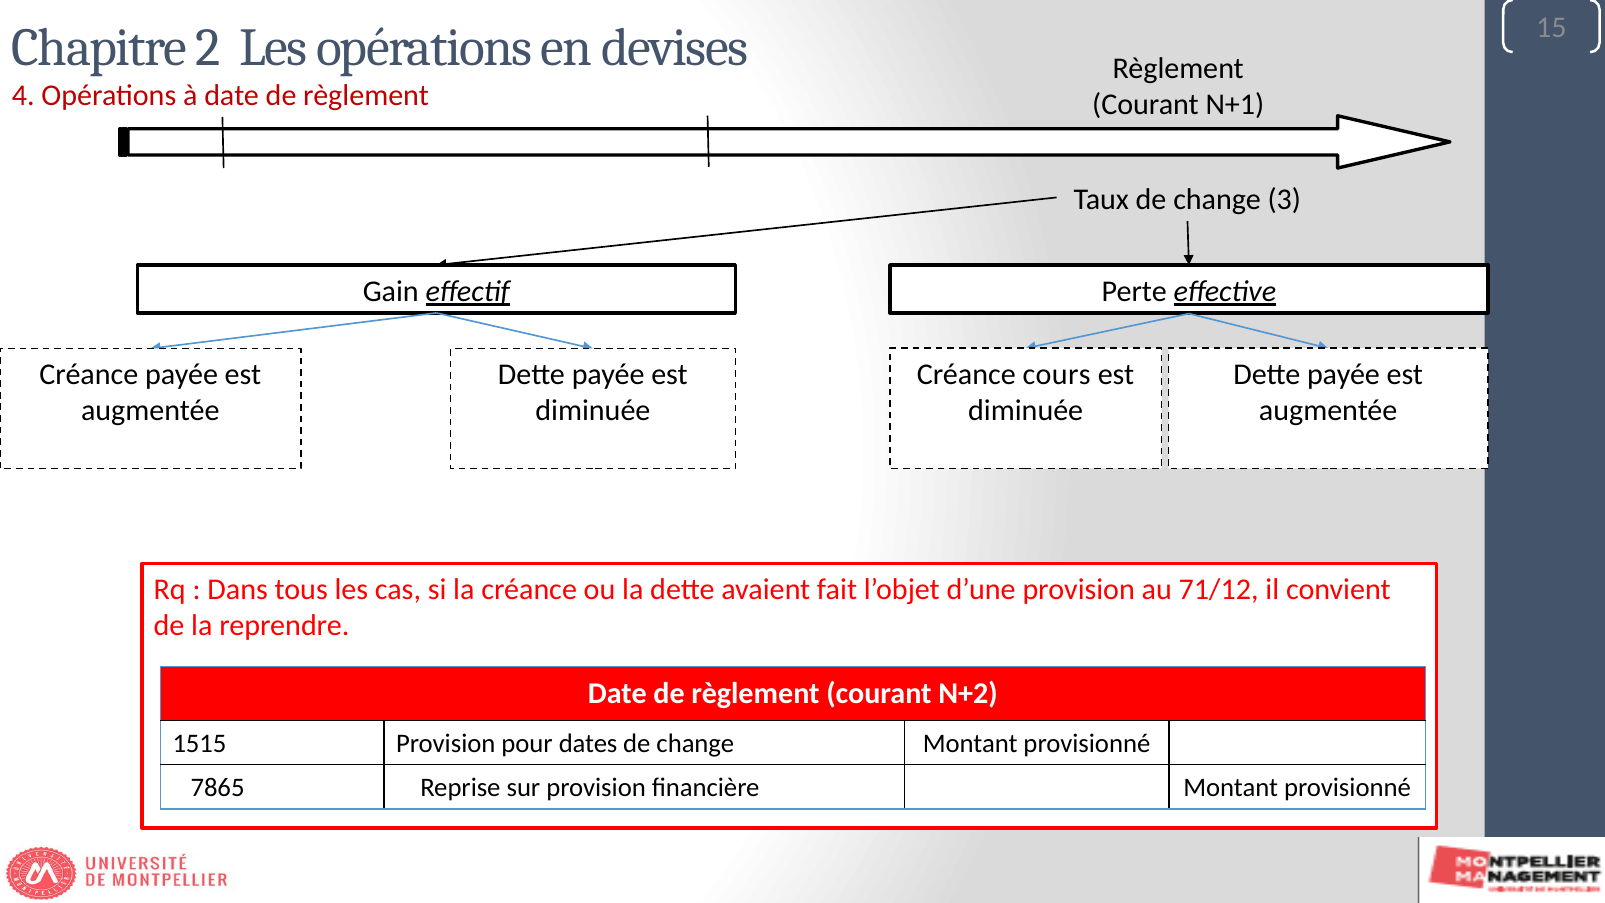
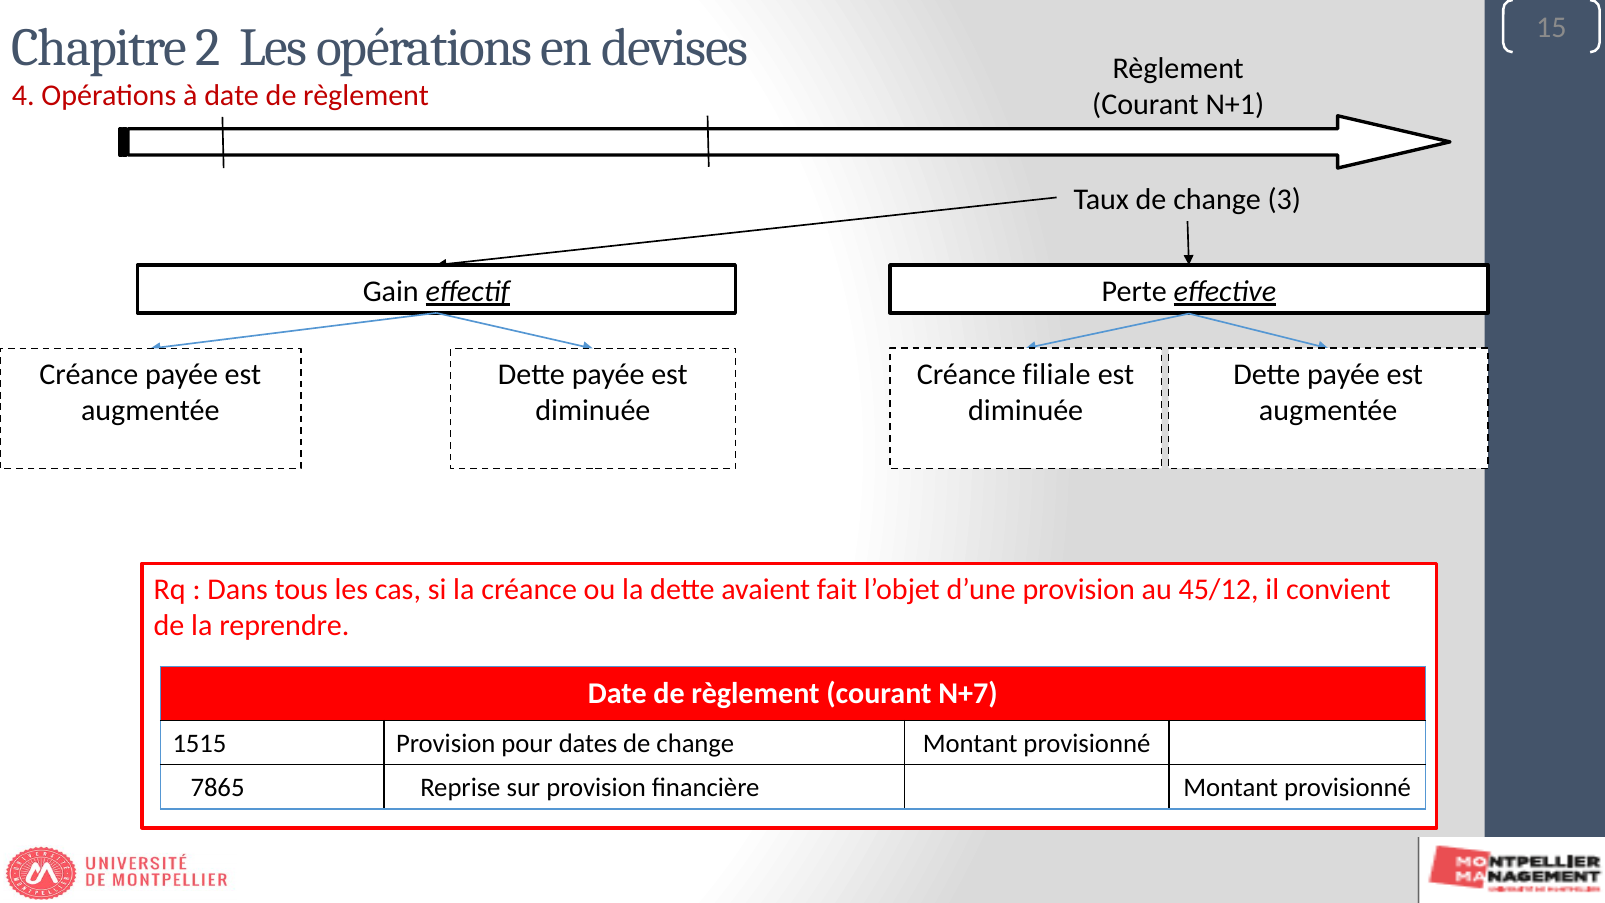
cours: cours -> filiale (1057, 374)
71/12: 71/12 -> 45/12 (1219, 589)
N+2: N+2 -> N+7 (968, 694)
